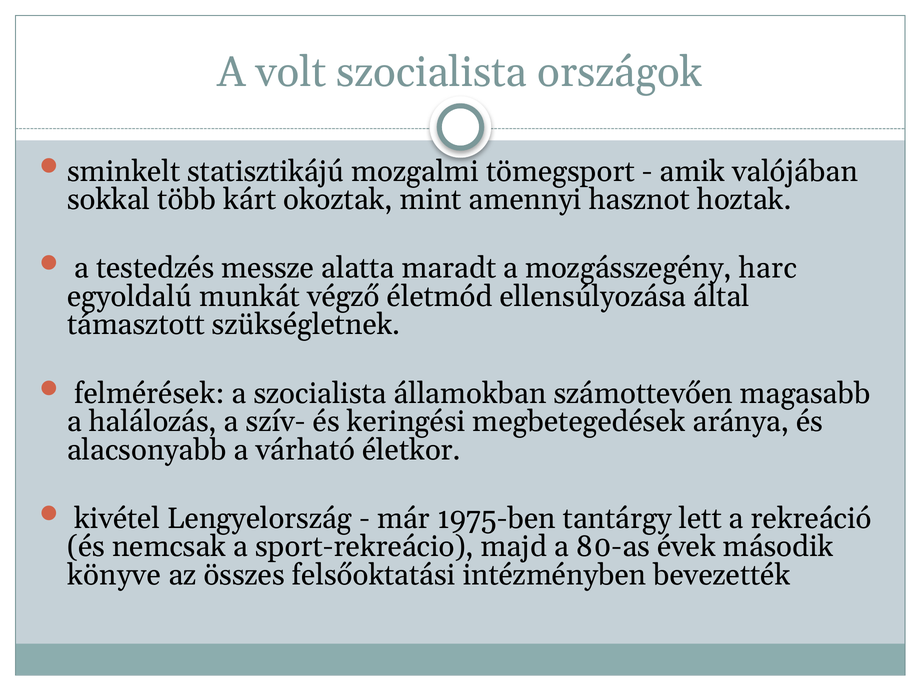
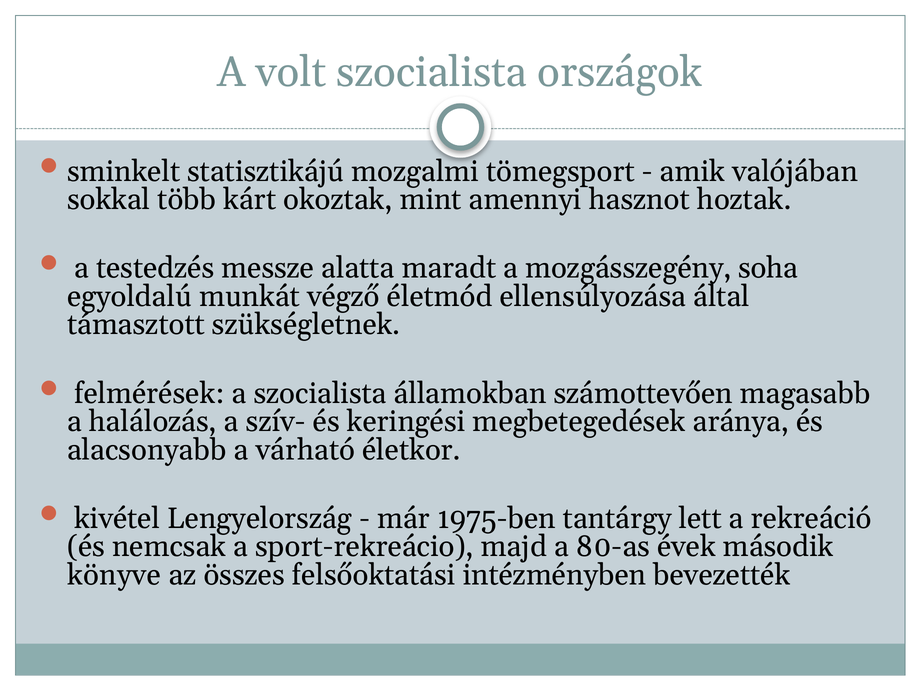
harc: harc -> soha (768, 268)
